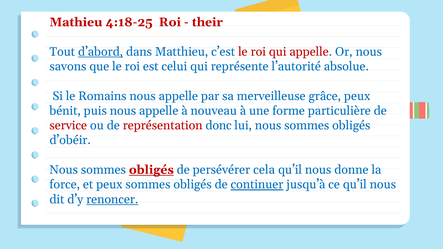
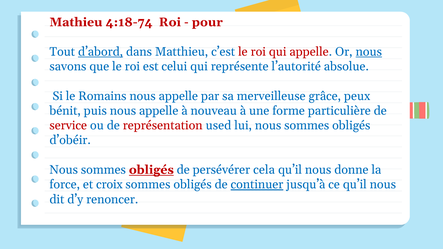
4:18-25: 4:18-25 -> 4:18-74 (129, 22)
their: their -> pour (207, 22)
nous underline: none -> present (369, 52)
donc: donc -> used (218, 126)
et peux: peux -> croix (109, 185)
renoncer underline: present -> none (112, 199)
